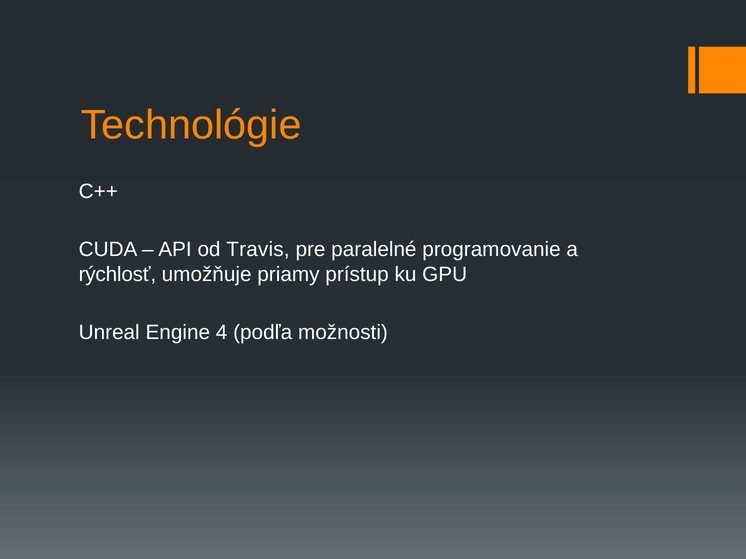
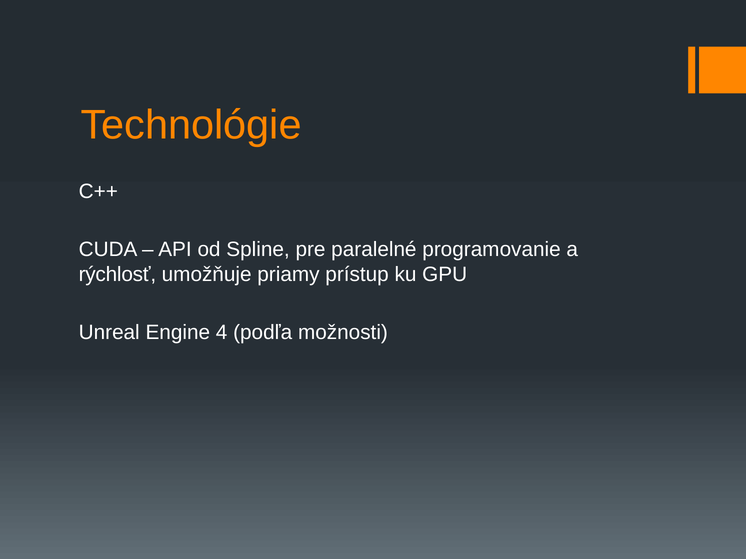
Travis: Travis -> Spline (258, 250)
